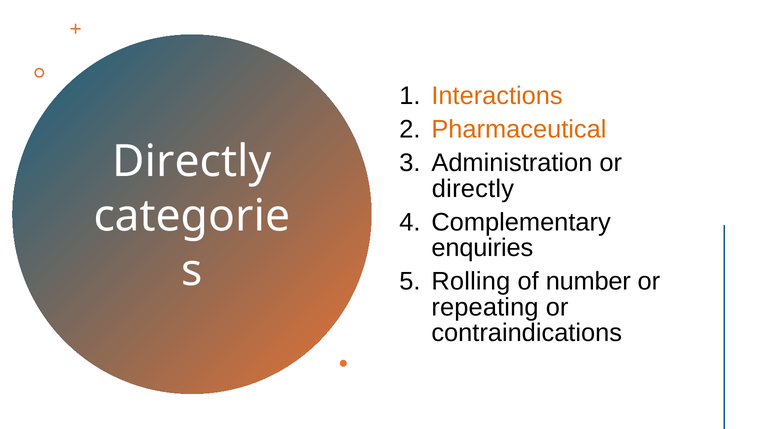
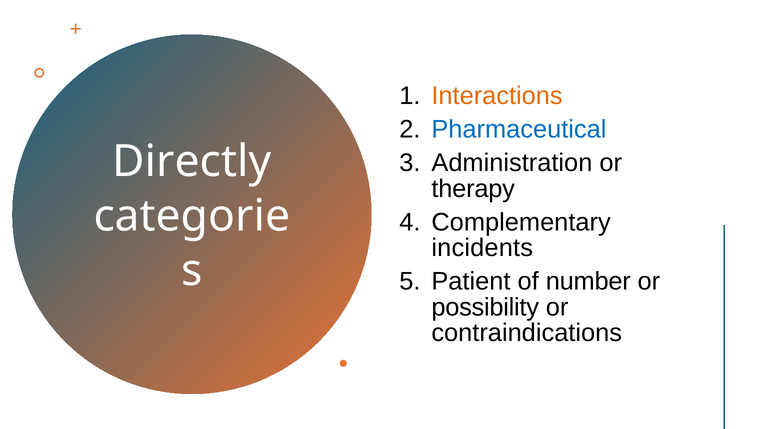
Pharmaceutical colour: orange -> blue (519, 129)
directly: directly -> therapy (473, 189)
enquiries: enquiries -> incidents (482, 248)
Rolling: Rolling -> Patient (471, 281)
repeating: repeating -> possibility (485, 307)
